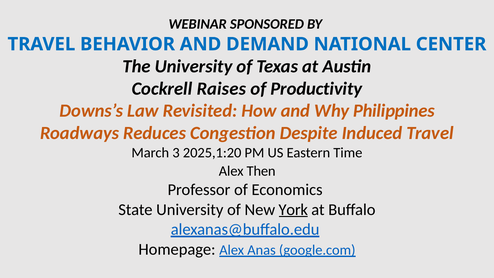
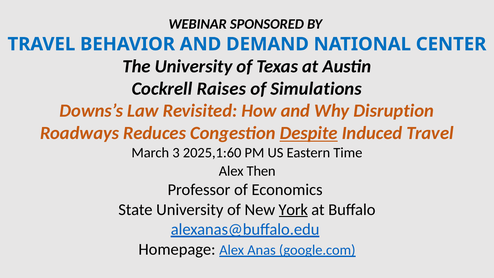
Productivity: Productivity -> Simulations (316, 89)
Philippines: Philippines -> Disruption (394, 111)
Despite underline: none -> present (309, 133)
2025,1:20: 2025,1:20 -> 2025,1:60 (212, 153)
